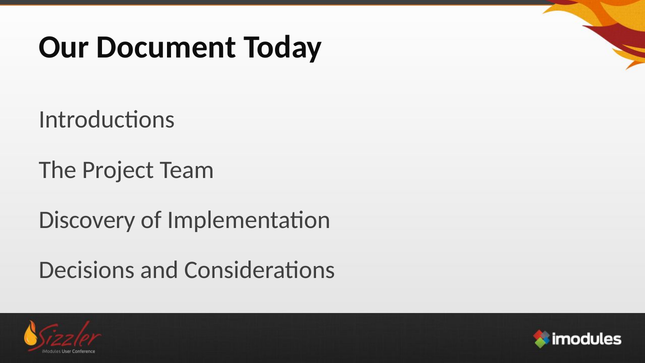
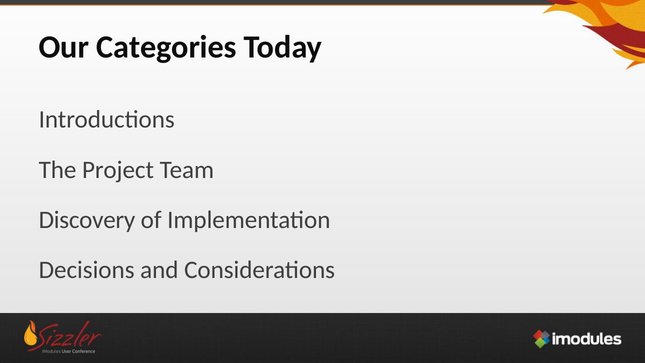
Document: Document -> Categories (167, 47)
